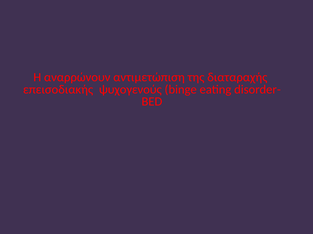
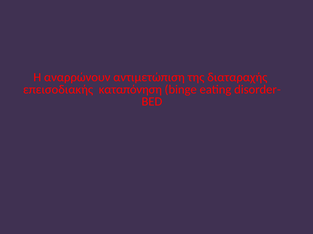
ψυχογενούς: ψυχογενούς -> καταπόνηση (130, 90)
